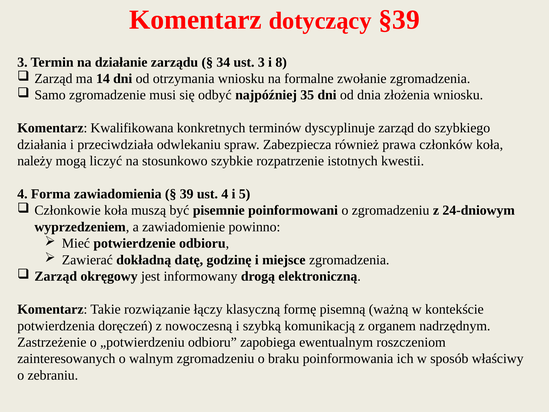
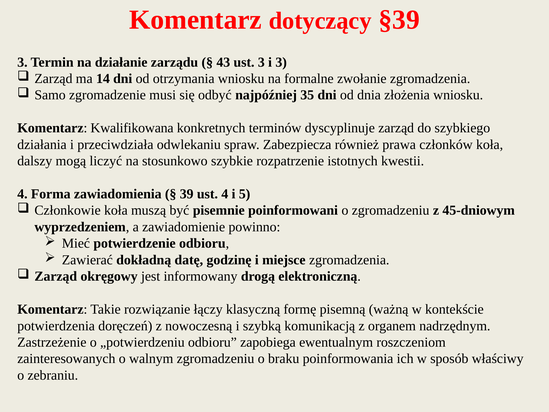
34: 34 -> 43 (223, 62)
i 8: 8 -> 3 (281, 62)
należy: należy -> dalszy (35, 161)
24-dniowym: 24-dniowym -> 45-dniowym (479, 210)
